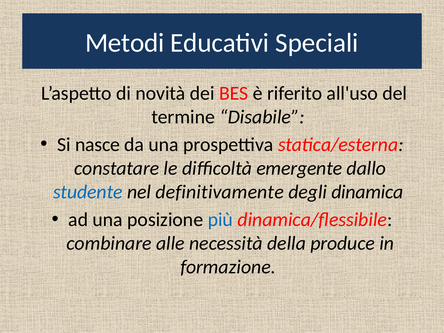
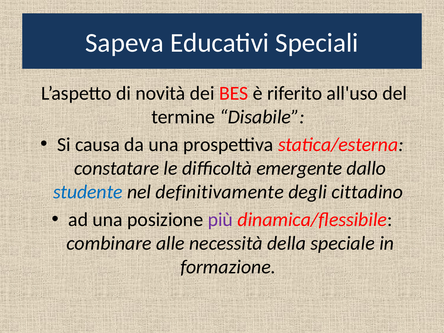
Metodi: Metodi -> Sapeva (124, 43)
nasce: nasce -> causa (98, 145)
dinamica: dinamica -> cittadino (367, 192)
più colour: blue -> purple (220, 220)
produce: produce -> speciale (343, 243)
